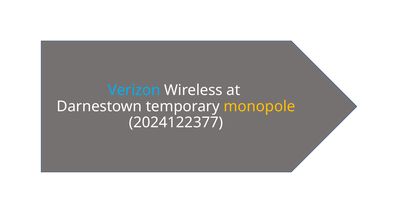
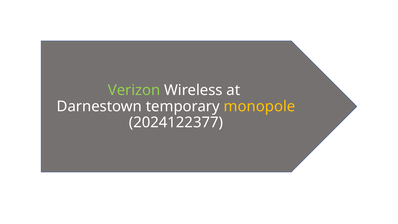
Verizon colour: light blue -> light green (134, 90)
